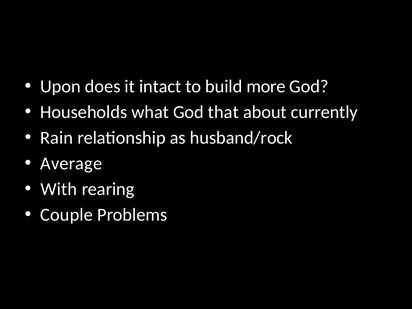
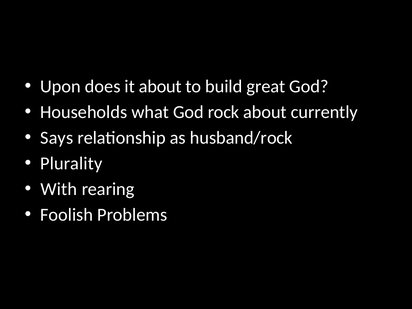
it intact: intact -> about (160, 86)
more: more -> great (266, 86)
that: that -> rock (223, 112)
Rain: Rain -> Says (57, 138)
Average: Average -> Plurality (71, 163)
Couple: Couple -> Foolish (67, 215)
